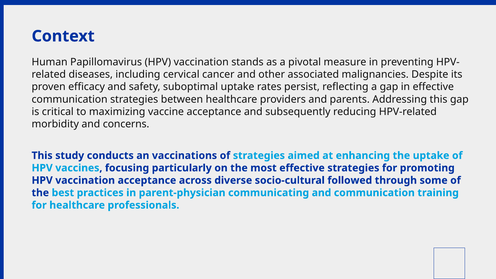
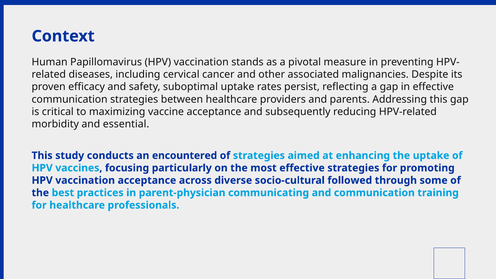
concerns: concerns -> essential (126, 124)
vaccinations: vaccinations -> encountered (185, 156)
